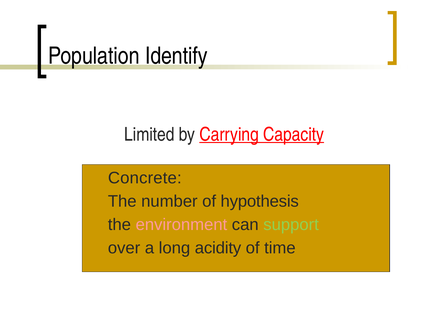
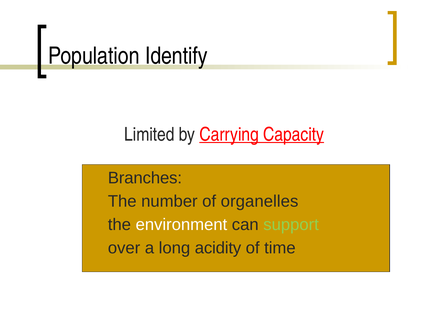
Concrete: Concrete -> Branches (145, 178)
hypothesis: hypothesis -> organelles (260, 201)
environment colour: pink -> white (181, 224)
